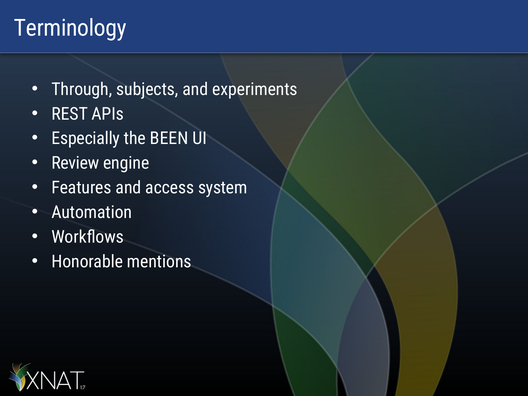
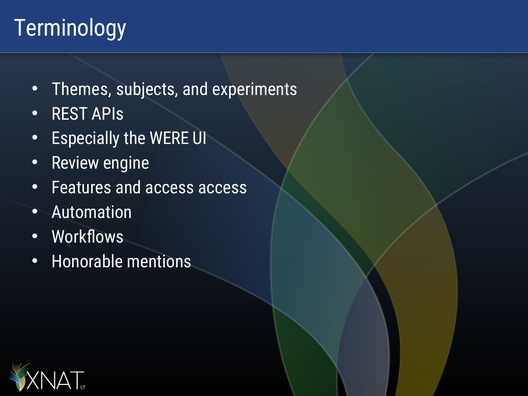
Through: Through -> Themes (82, 89)
BEEN: BEEN -> WERE (169, 138)
access system: system -> access (223, 188)
